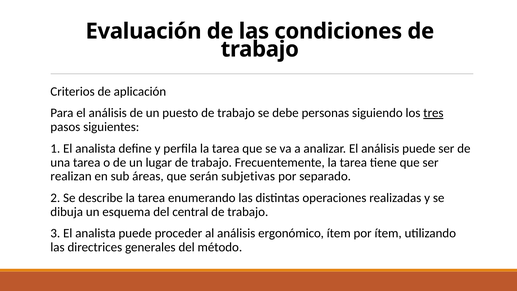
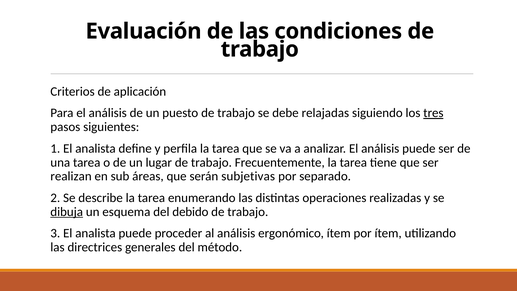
personas: personas -> relajadas (325, 113)
dibuja underline: none -> present (67, 212)
central: central -> debido (190, 212)
